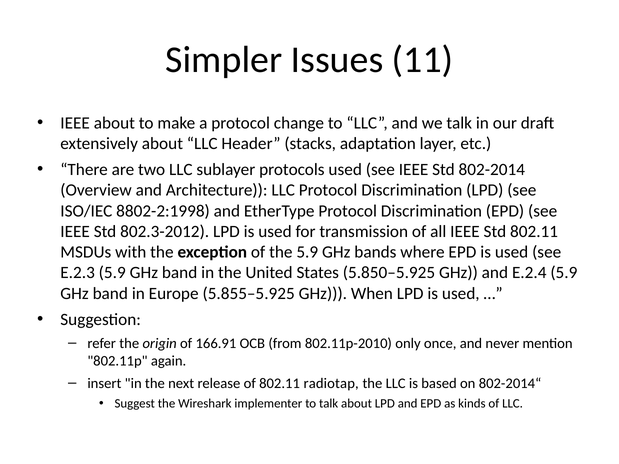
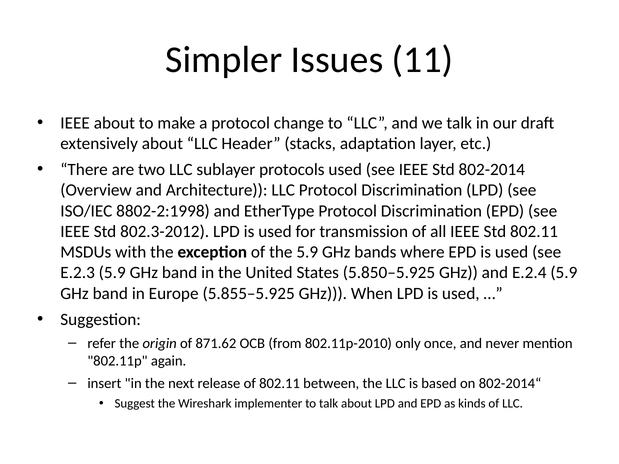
166.91: 166.91 -> 871.62 (216, 343)
radiotap: radiotap -> between (331, 383)
